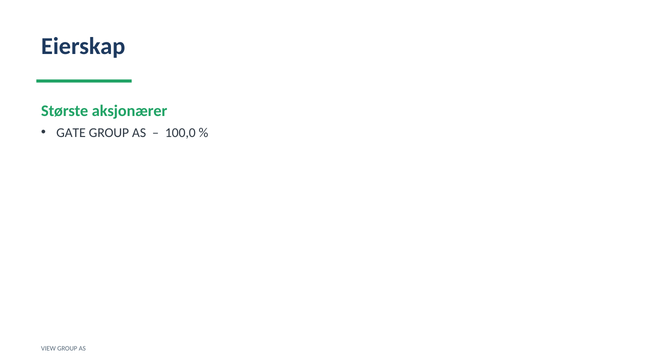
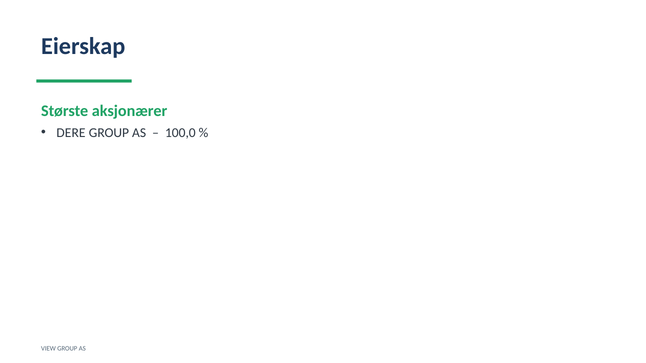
GATE: GATE -> DERE (71, 133)
